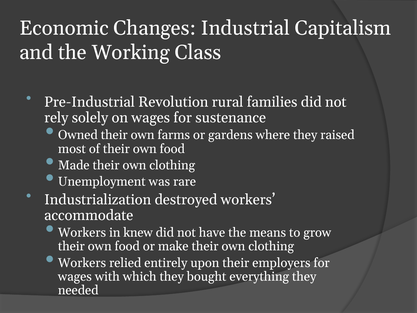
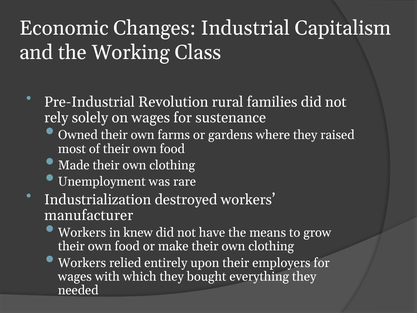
accommodate: accommodate -> manufacturer (89, 215)
